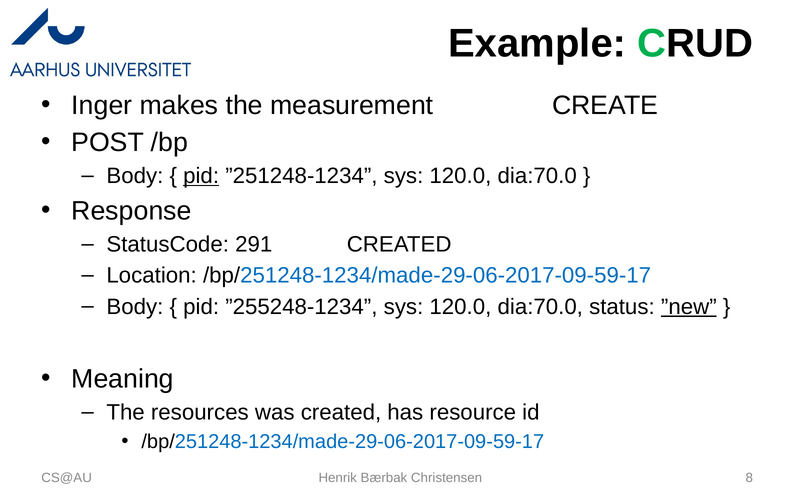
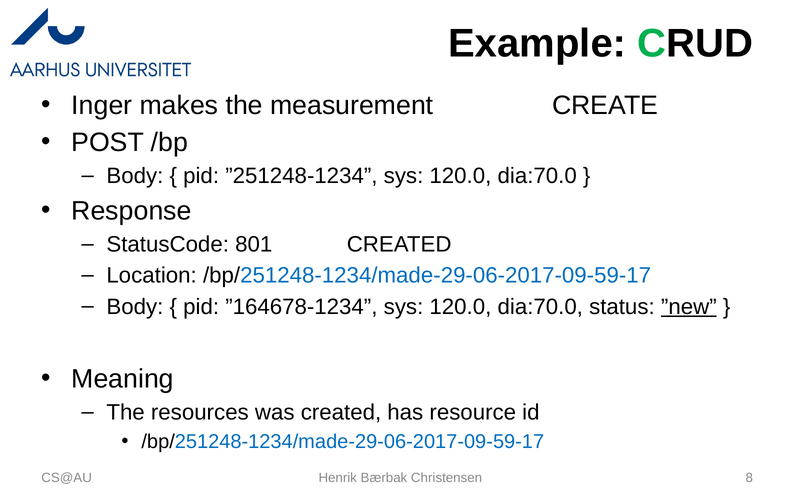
pid underline: present -> none (201, 176)
291: 291 -> 801 (254, 245)
”255248-1234: ”255248-1234 -> ”164678-1234 (301, 307)
